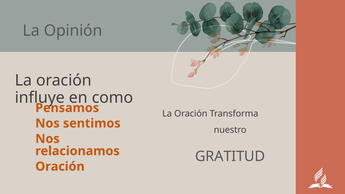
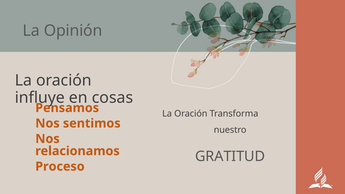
como: como -> cosas (113, 98)
Oración: Oración -> Proceso (60, 167)
